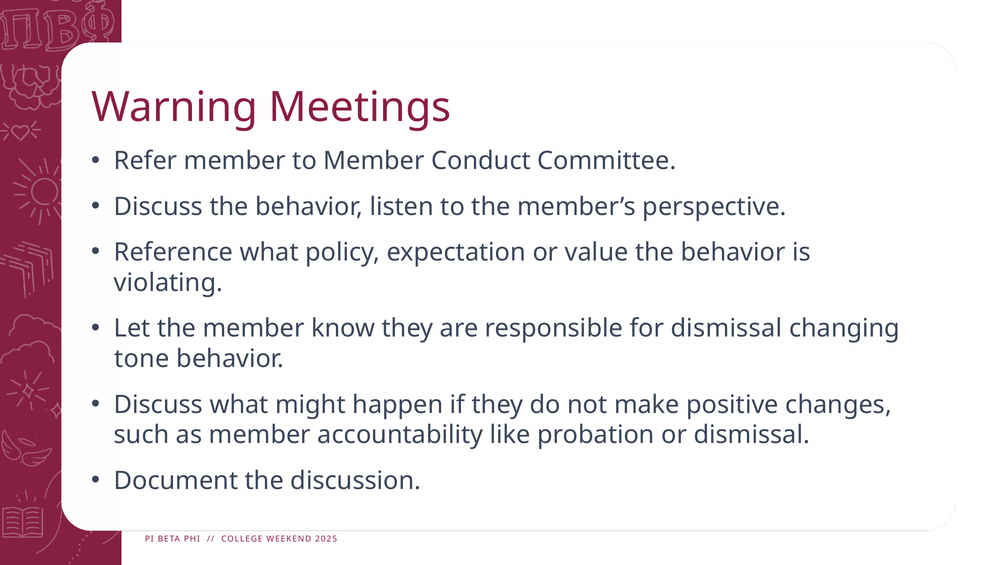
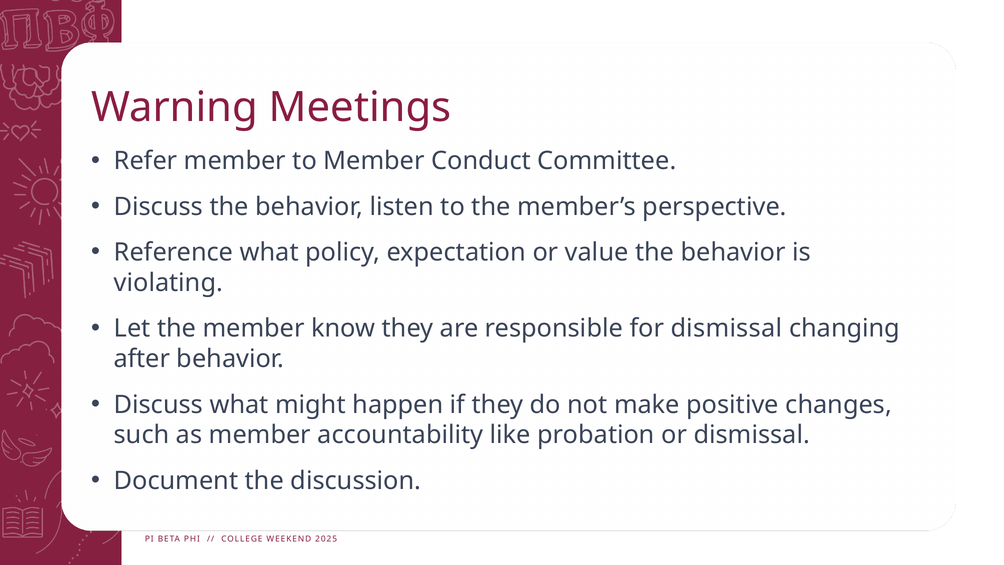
tone: tone -> after (142, 359)
